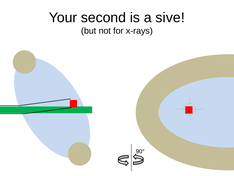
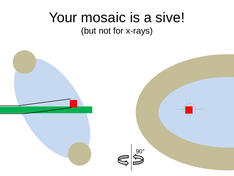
second: second -> mosaic (103, 18)
